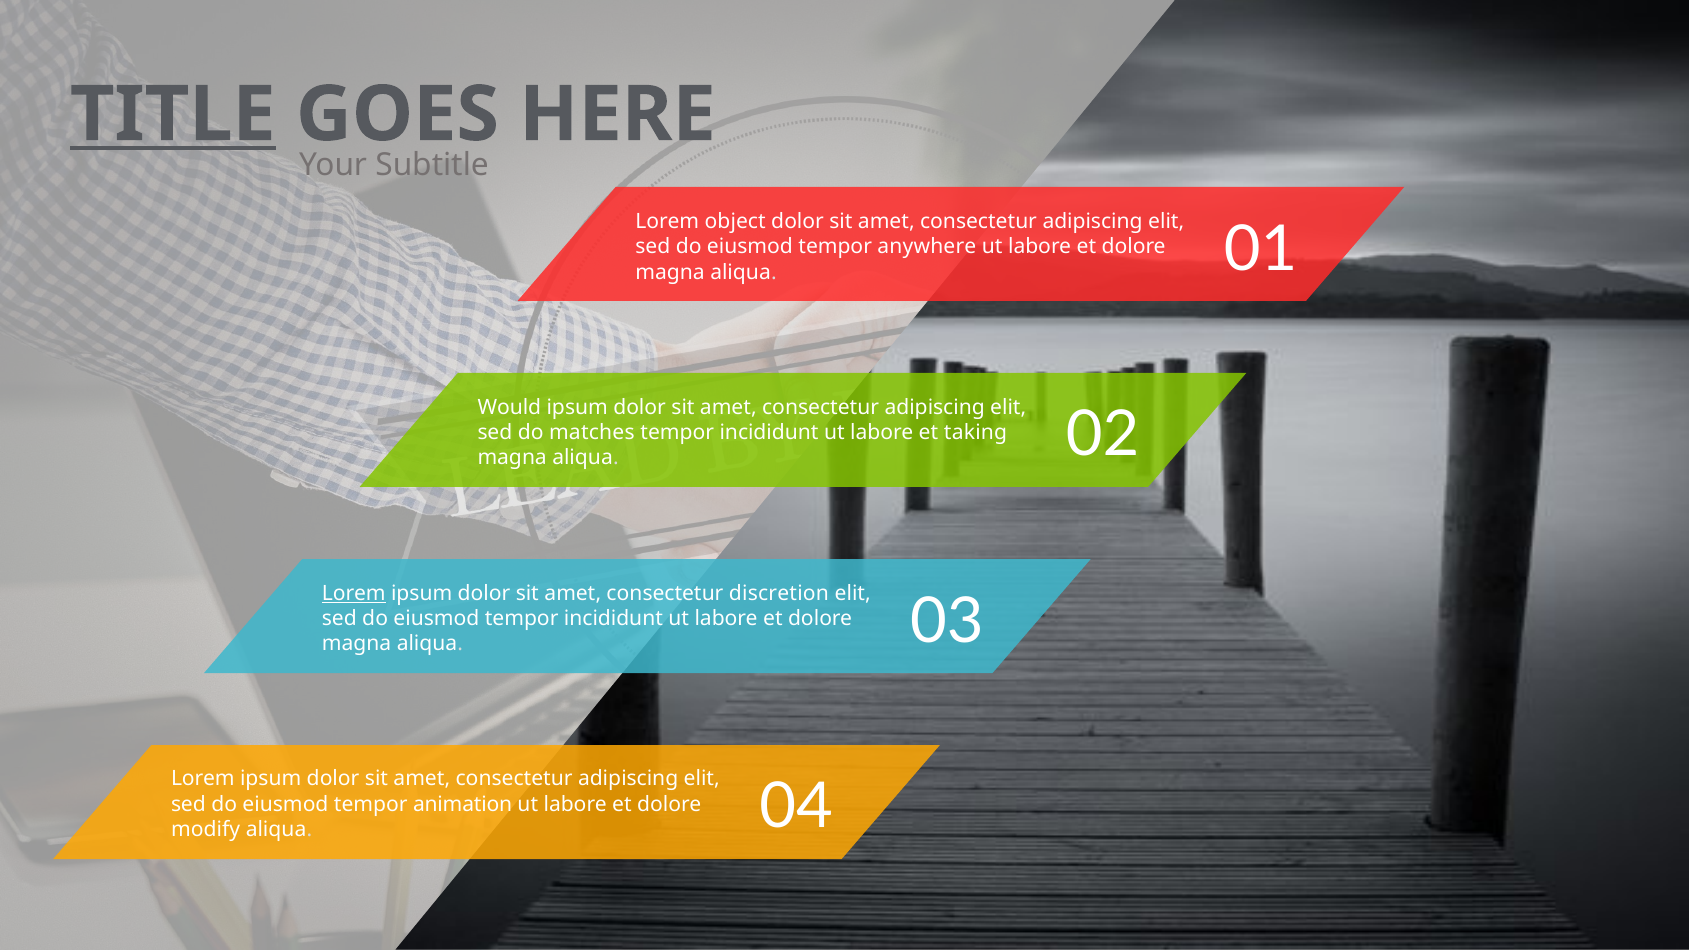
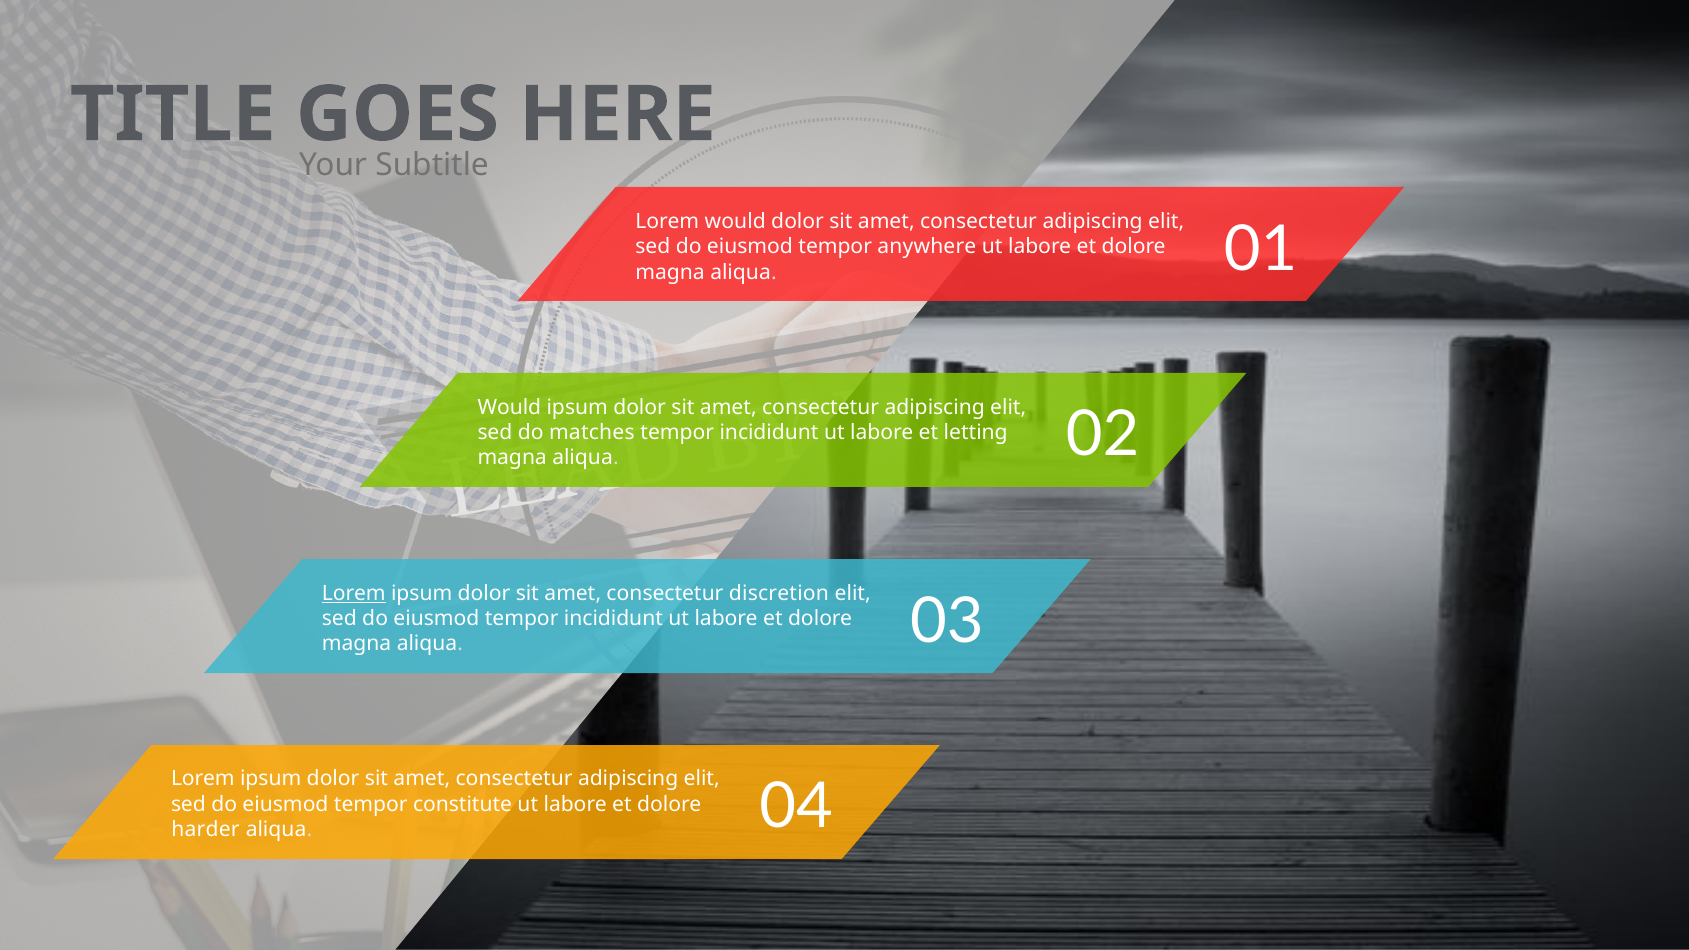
TITLE underline: present -> none (173, 115)
Lorem object: object -> would (735, 221)
taking: taking -> letting (976, 433)
animation: animation -> constitute (463, 804)
modify: modify -> harder (205, 830)
